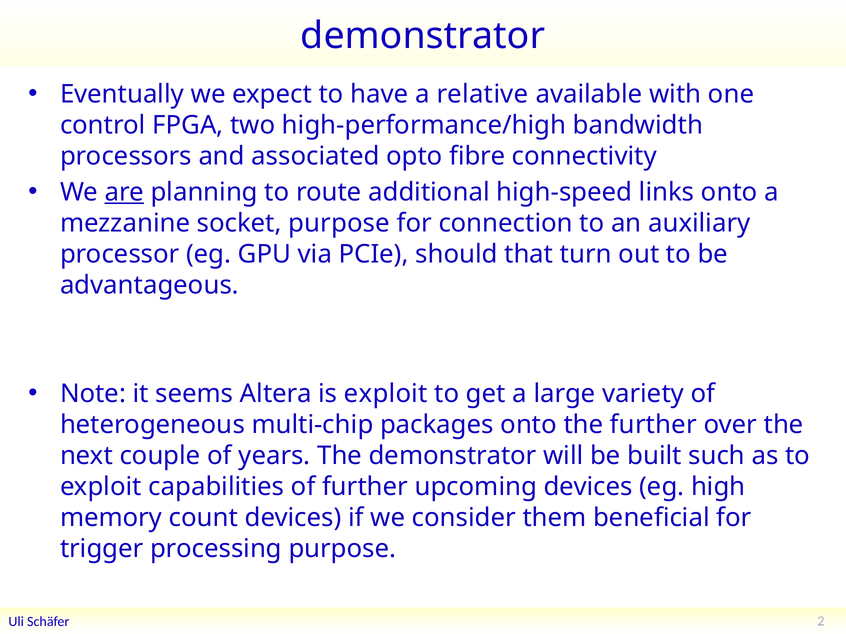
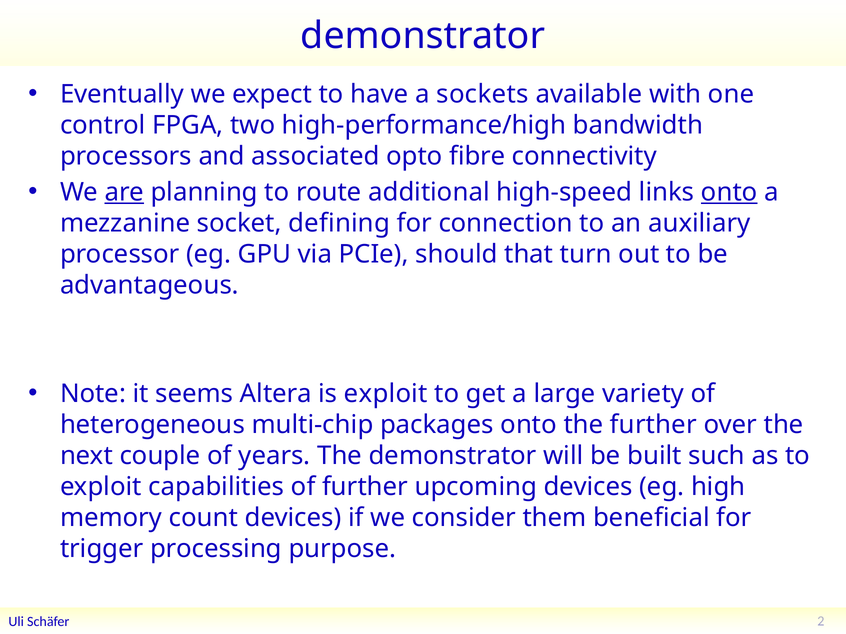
relative: relative -> sockets (482, 94)
onto underline: none -> present (729, 192)
socket purpose: purpose -> defining (339, 223)
